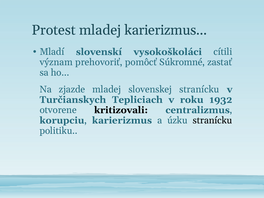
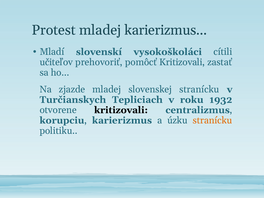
význam: význam -> učiteľov (56, 62)
pomôcť Súkromné: Súkromné -> Kritizovali (182, 62)
stranícku colour: black -> orange (212, 120)
